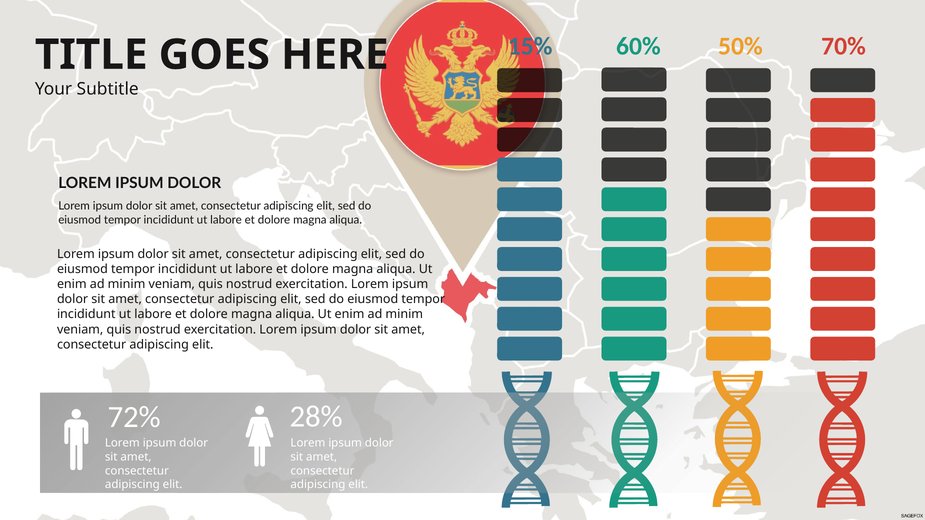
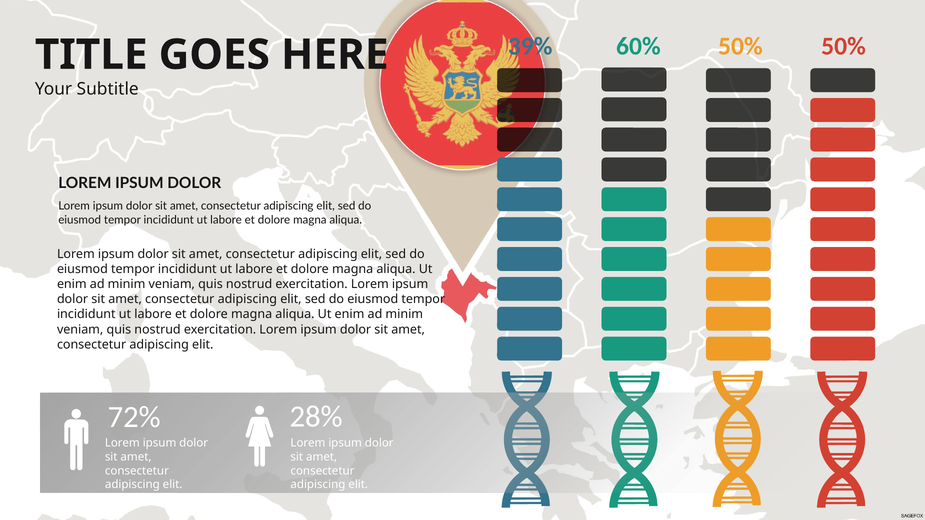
15%: 15% -> 39% (530, 46)
50% 70%: 70% -> 50% (844, 46)
